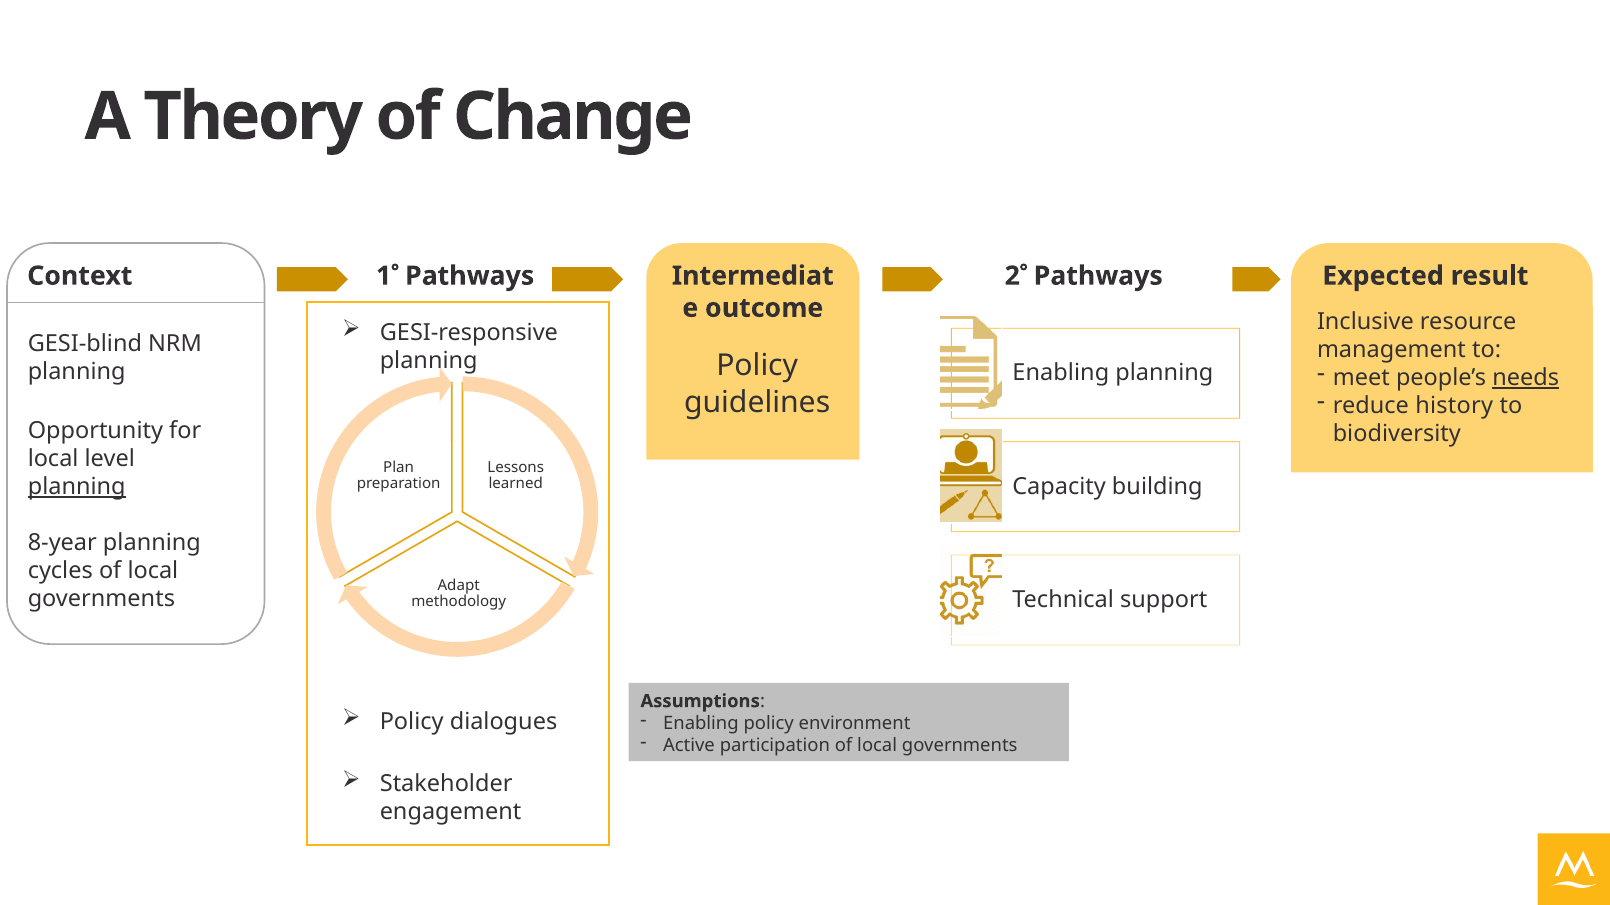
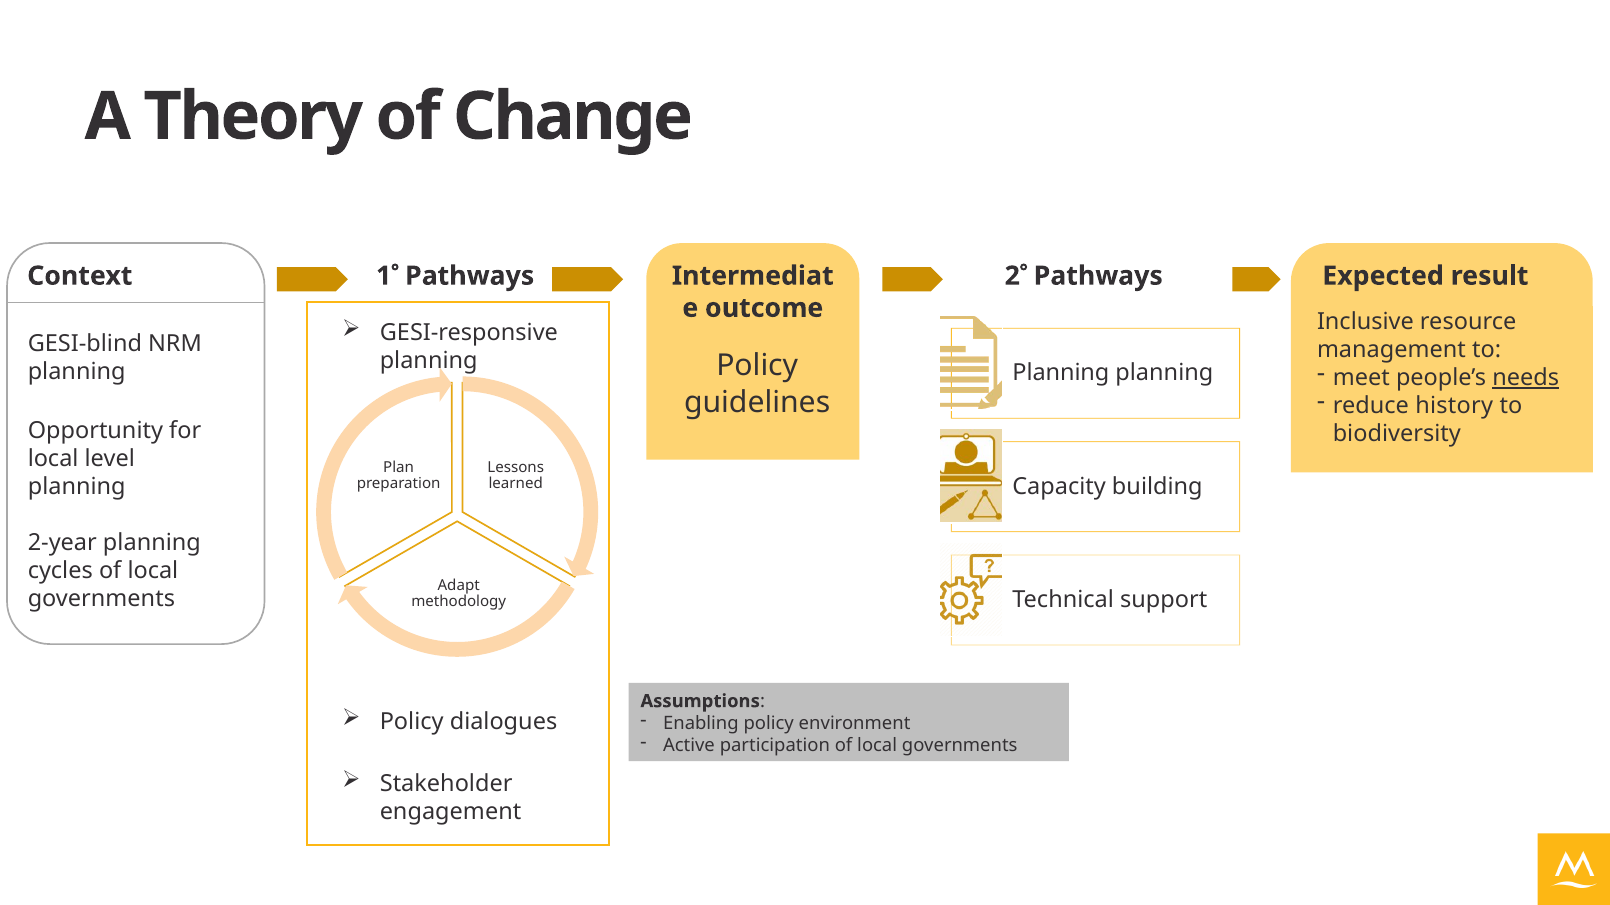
Enabling: Enabling -> Planning (1061, 373)
planning underline: present -> none (77, 487)
8-year: 8-year -> 2-year (62, 543)
